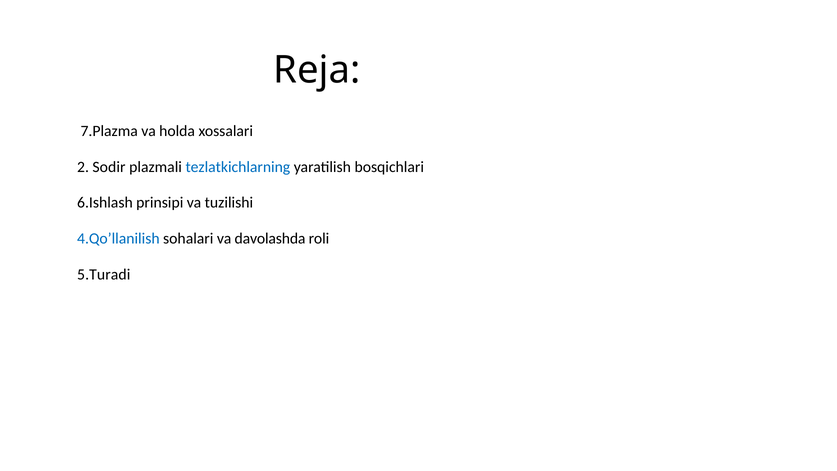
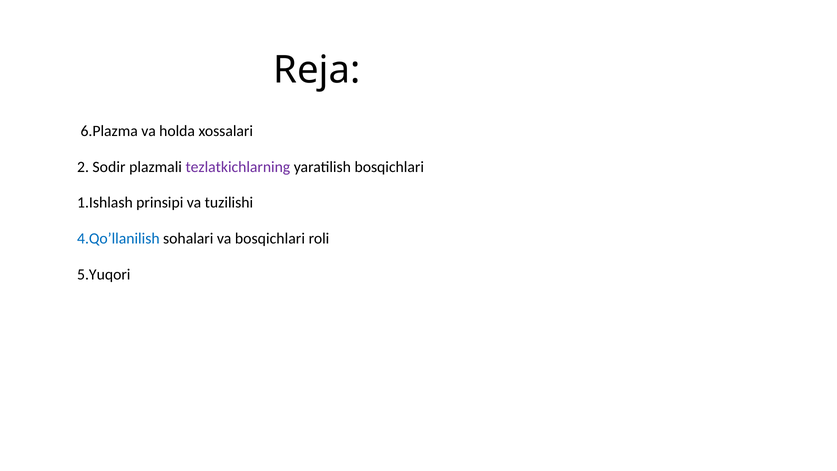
7.Plazma: 7.Plazma -> 6.Plazma (109, 131)
tezlatkichlarning colour: blue -> purple (238, 167)
6.Ishlash: 6.Ishlash -> 1.Ishlash (105, 203)
va davolashda: davolashda -> bosqichlari (270, 239)
5.Turadi: 5.Turadi -> 5.Yuqori (104, 274)
